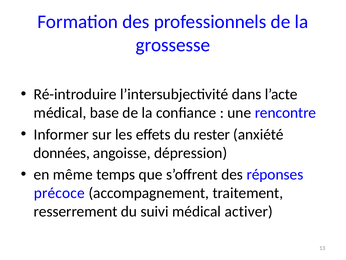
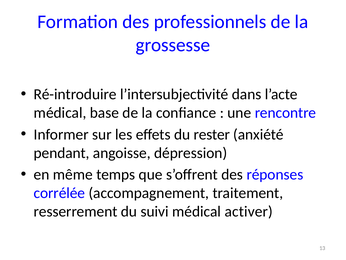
données: données -> pendant (62, 153)
précoce: précoce -> corrélée (59, 193)
